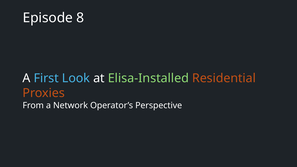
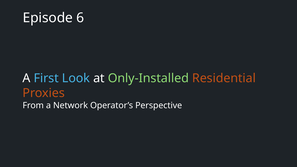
8: 8 -> 6 (80, 18)
Elisa-Installed: Elisa-Installed -> Only-Installed (148, 78)
